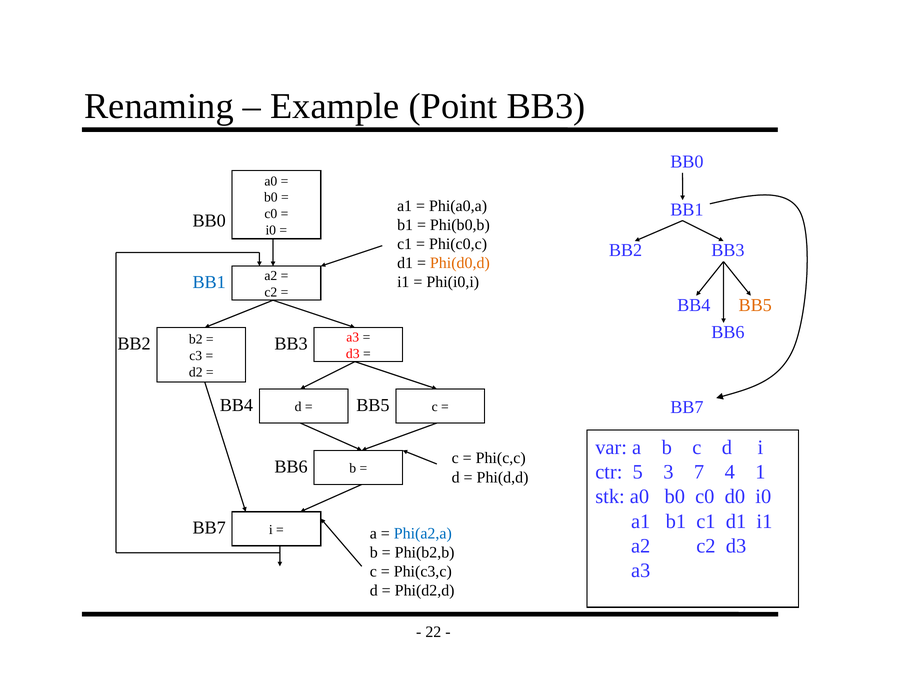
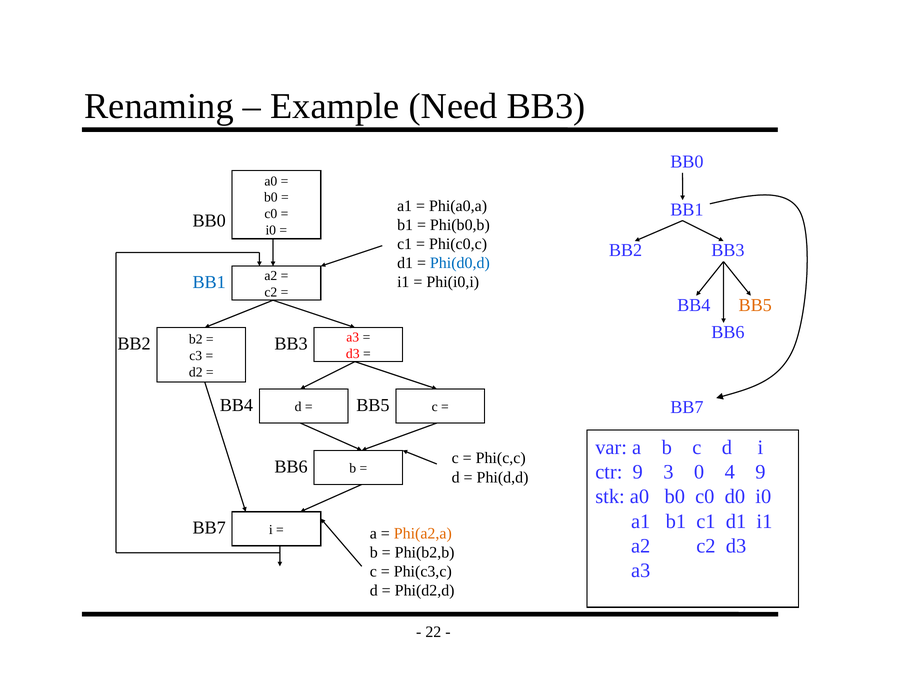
Point: Point -> Need (453, 106)
Phi(d0,d colour: orange -> blue (460, 263)
ctr 5: 5 -> 9 (638, 472)
7: 7 -> 0 (699, 472)
4 1: 1 -> 9 (760, 472)
Phi(a2,a colour: blue -> orange (423, 533)
